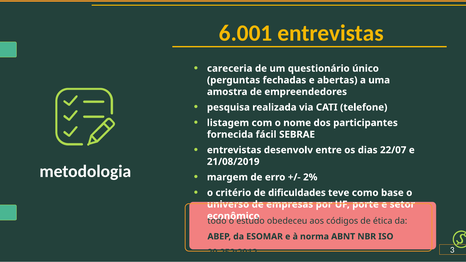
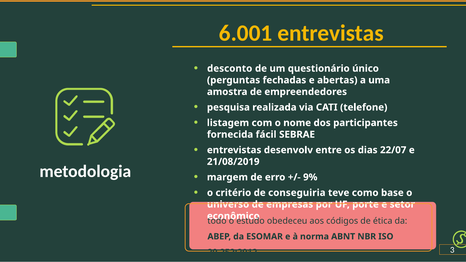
careceria: careceria -> desconto (230, 69)
2%: 2% -> 9% (310, 177)
dificuldades: dificuldades -> conseguiria (297, 193)
